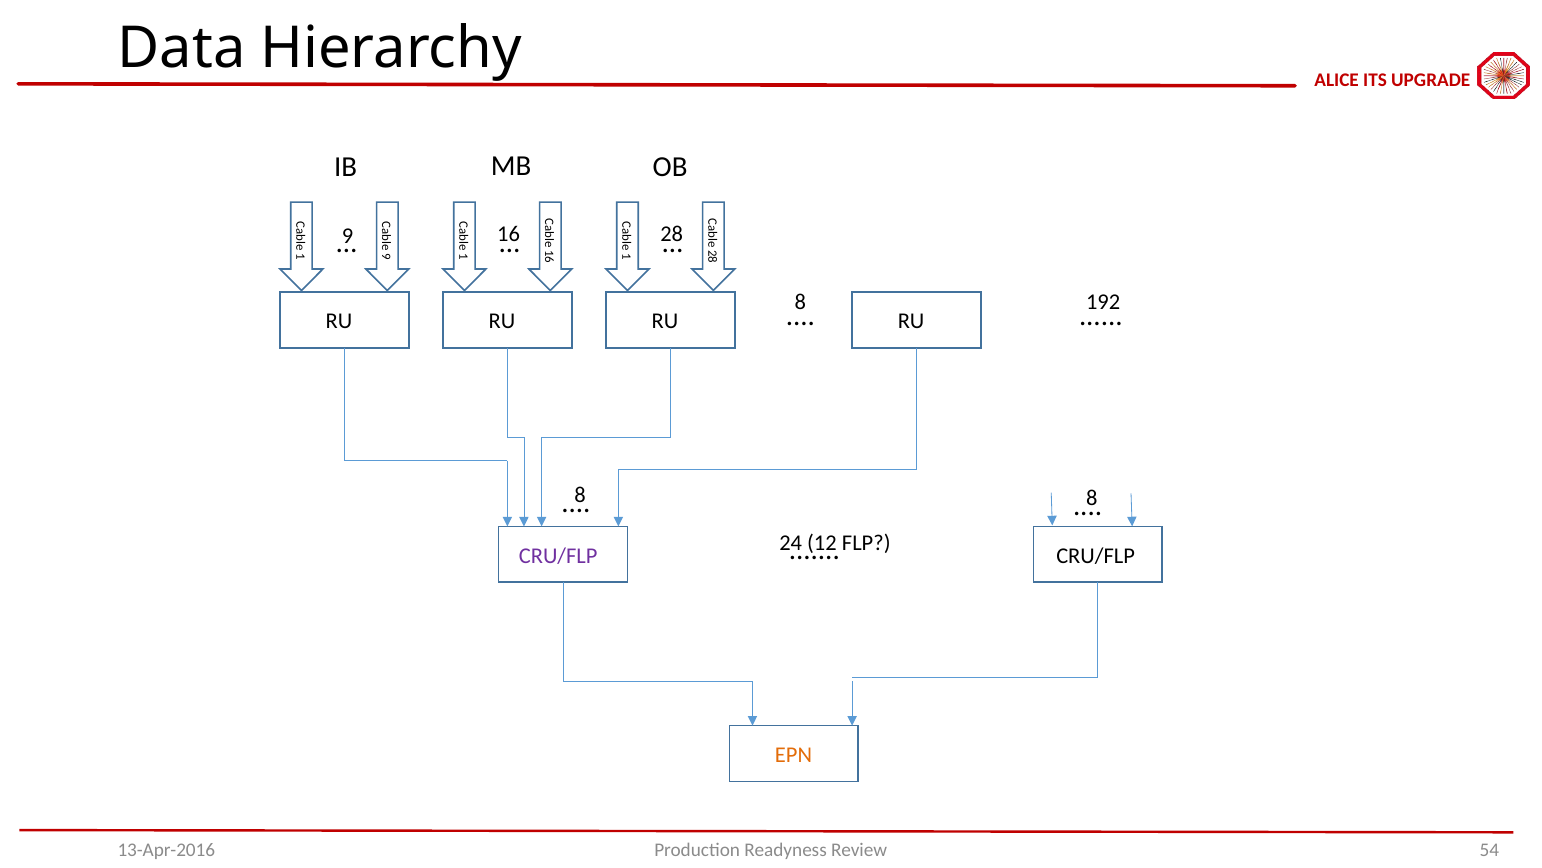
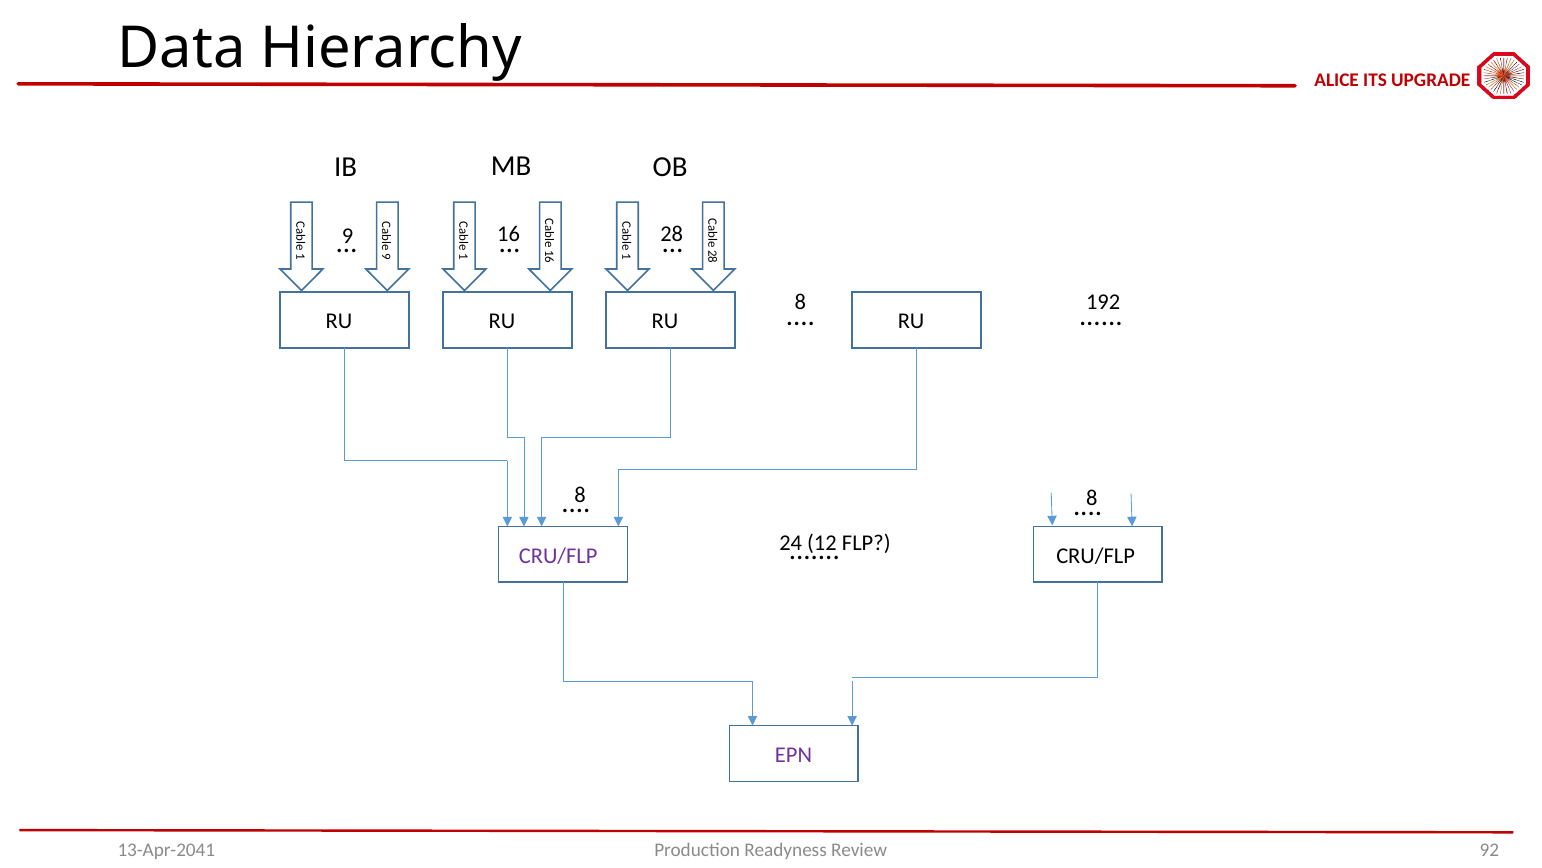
EPN colour: orange -> purple (794, 754)
54: 54 -> 92 (1489, 849)
13-Apr-2016: 13-Apr-2016 -> 13-Apr-2041 (166, 849)
